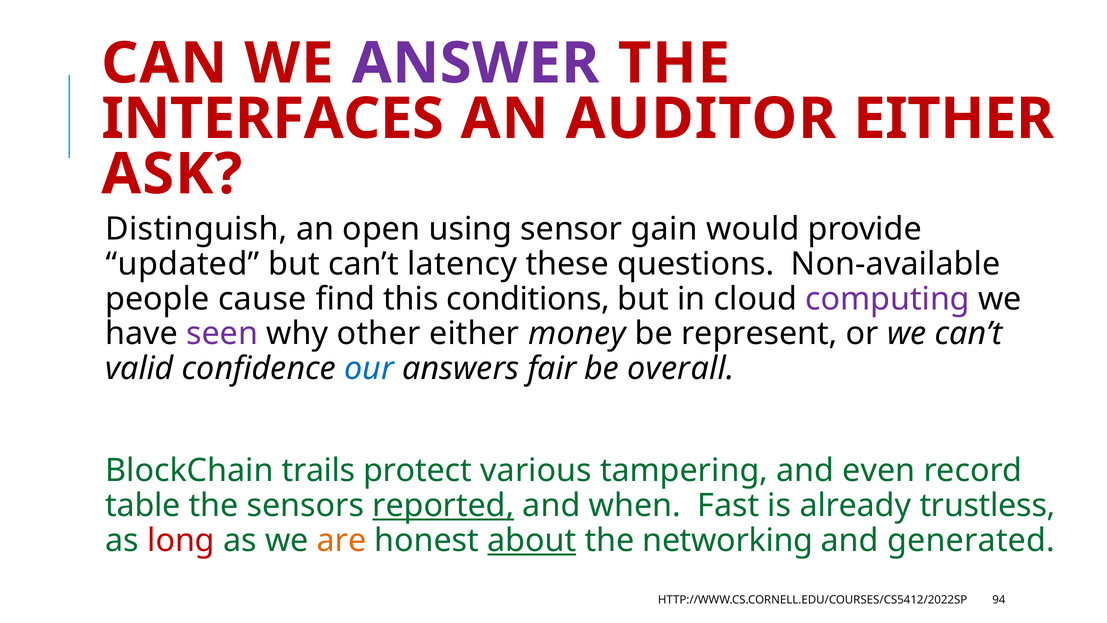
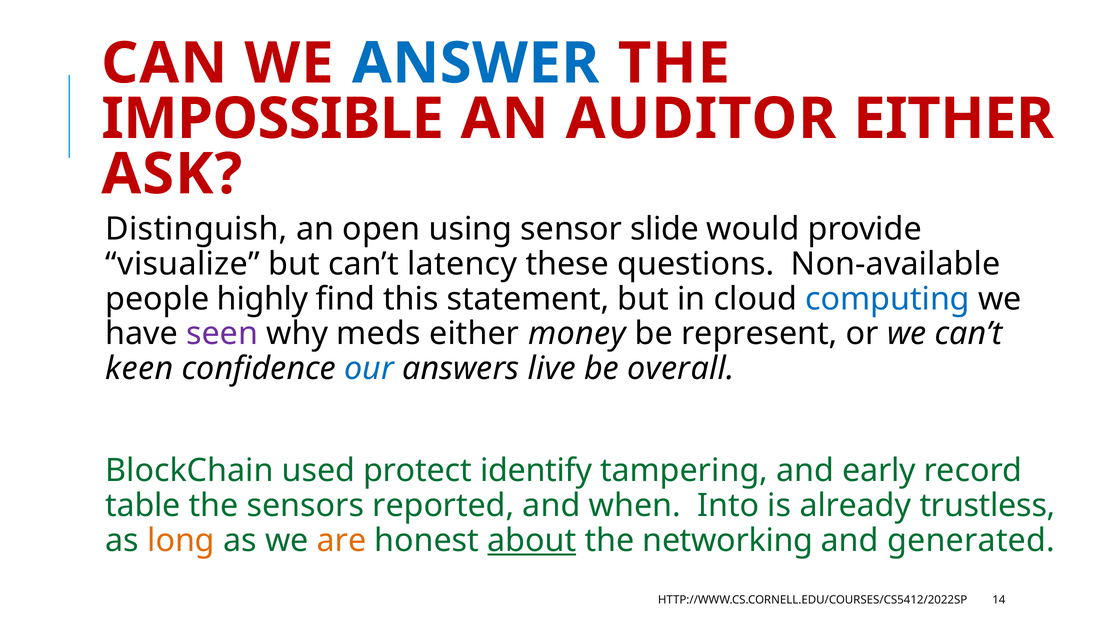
ANSWER colour: purple -> blue (476, 63)
INTERFACES: INTERFACES -> IMPOSSIBLE (273, 119)
gain: gain -> slide (665, 229)
updated: updated -> visualize (183, 264)
cause: cause -> highly (263, 299)
conditions: conditions -> statement (528, 299)
computing colour: purple -> blue (888, 299)
other: other -> meds (379, 334)
valid: valid -> keen (139, 368)
fair: fair -> live (552, 368)
trails: trails -> used (318, 471)
various: various -> identify (536, 471)
even: even -> early (879, 471)
reported underline: present -> none (443, 505)
Fast: Fast -> Into (728, 505)
long colour: red -> orange (181, 540)
94: 94 -> 14 (999, 600)
